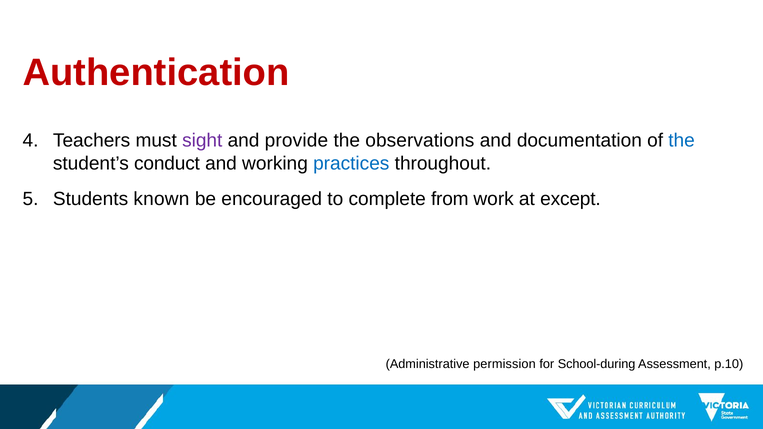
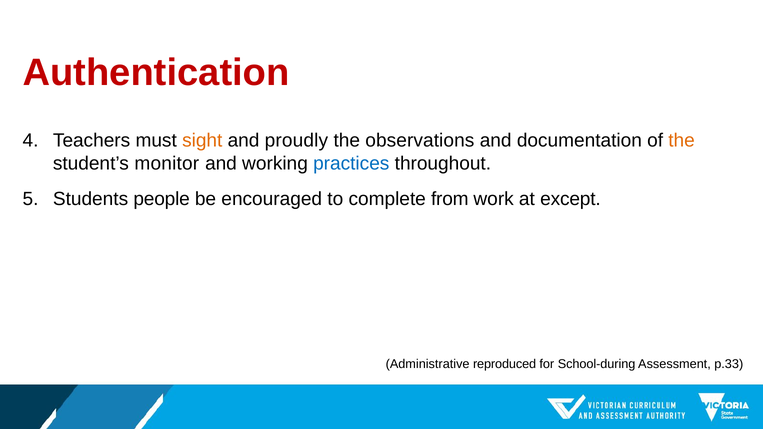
sight colour: purple -> orange (202, 141)
provide: provide -> proudly (296, 141)
the colour: blue -> orange (682, 141)
conduct: conduct -> monitor (167, 163)
known: known -> people (162, 199)
permission: permission -> reproduced (505, 364)
p.10: p.10 -> p.33 (729, 364)
